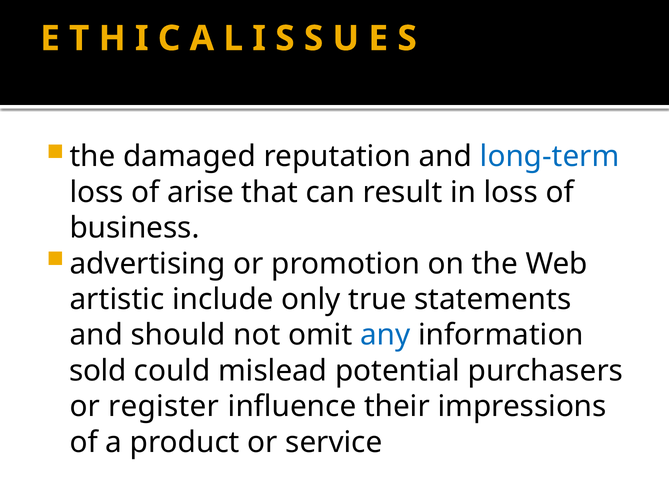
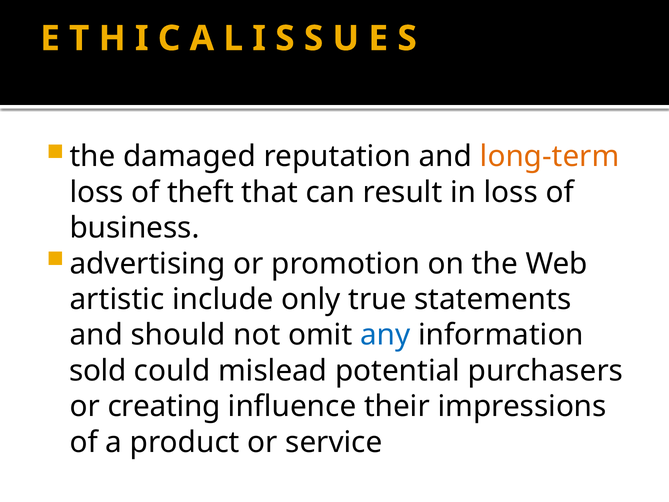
long-term colour: blue -> orange (550, 156)
arise: arise -> theft (201, 192)
register: register -> creating (164, 406)
